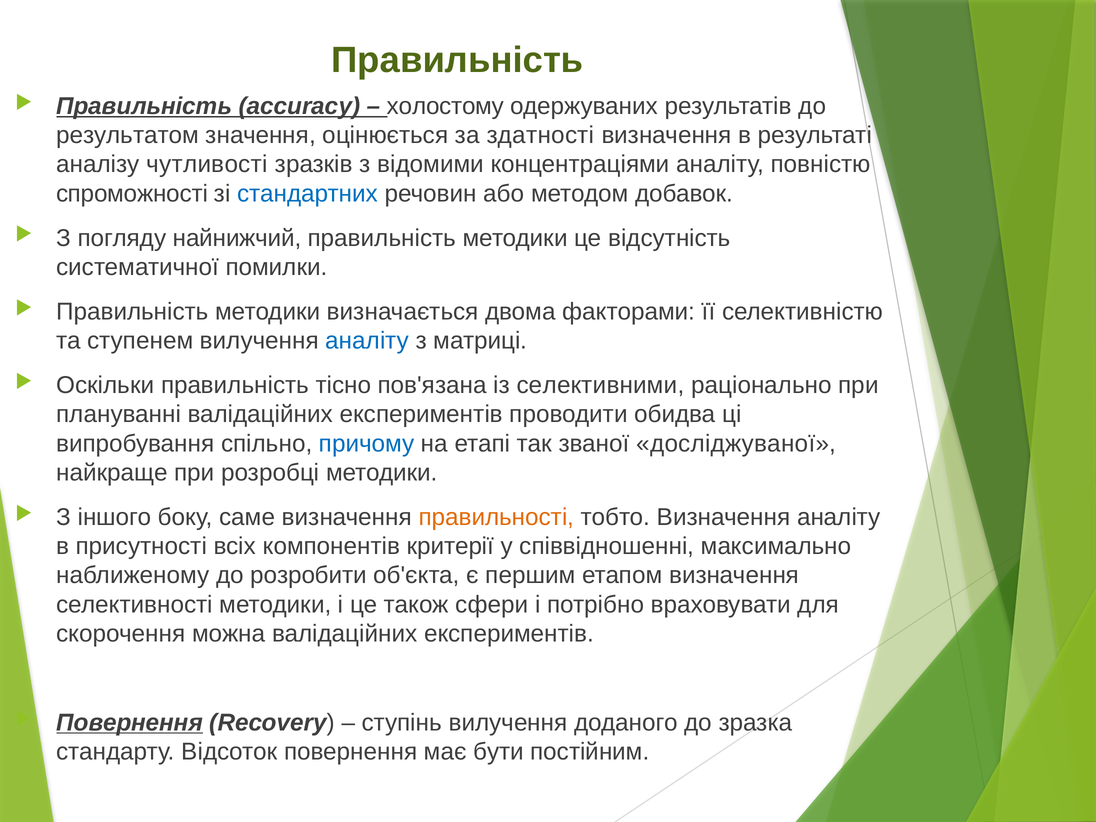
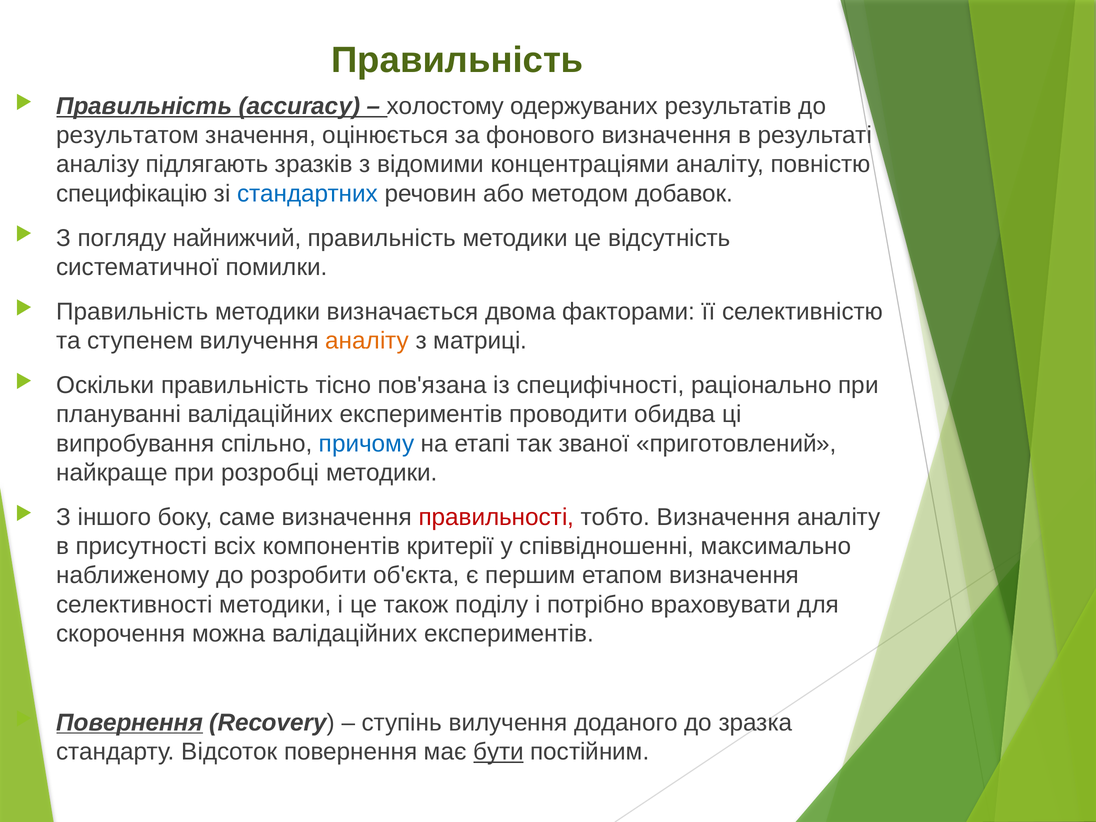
здатності: здатності -> фонового (541, 135)
чутливості: чутливості -> підлягають (207, 164)
спроможності: спроможності -> специфікацію (132, 194)
аналіту colour: blue -> orange (367, 341)
селективними: селективними -> специфічності (601, 385)
досліджуваної: досліджуваної -> приготовлений (736, 443)
правильності colour: orange -> red (496, 517)
сфери: сфери -> поділу (492, 605)
бути underline: none -> present (499, 752)
